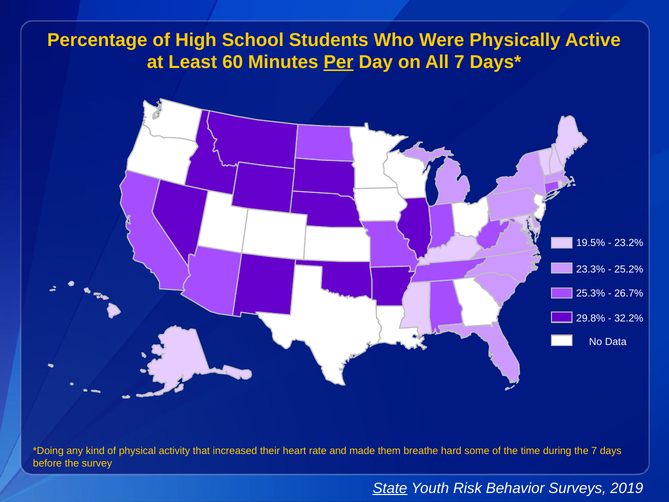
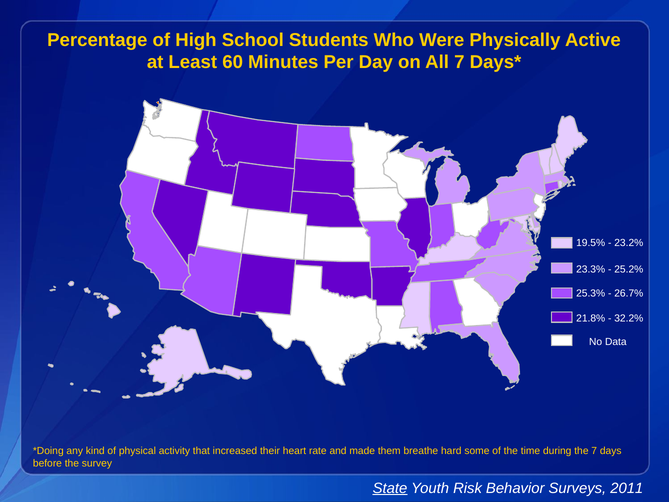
Per underline: present -> none (339, 62)
29.8%: 29.8% -> 21.8% (591, 318)
2019: 2019 -> 2011 (627, 488)
